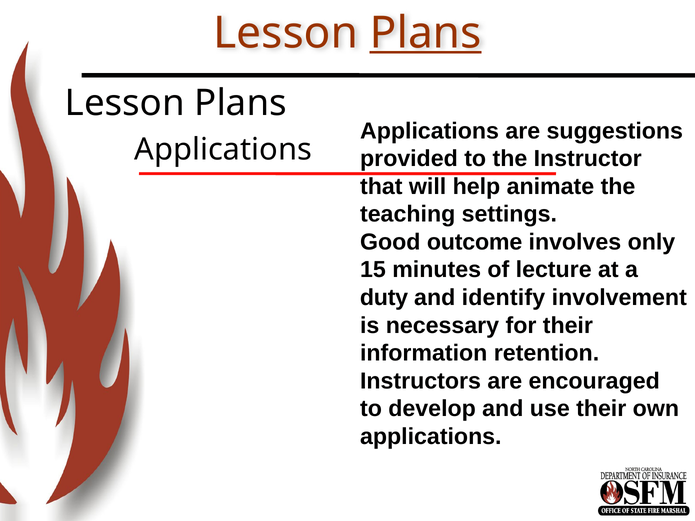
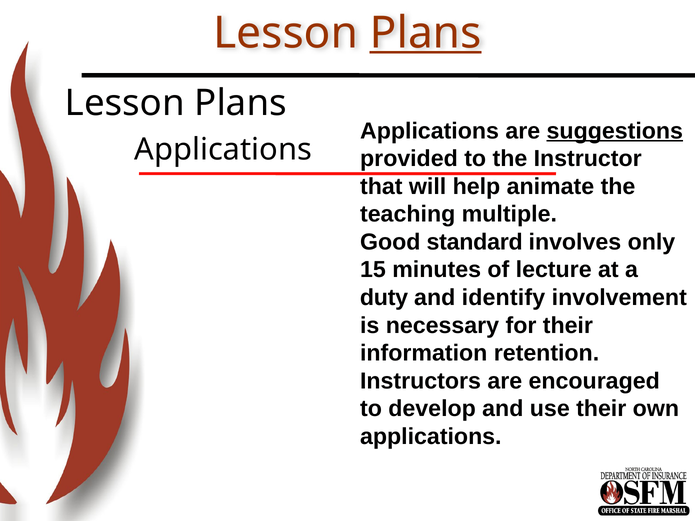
suggestions underline: none -> present (615, 131)
settings: settings -> multiple (509, 214)
outcome: outcome -> standard (475, 242)
